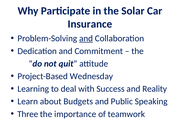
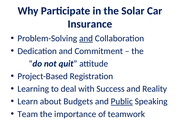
Wednesday: Wednesday -> Registration (91, 76)
Public underline: none -> present (122, 101)
Three: Three -> Team (28, 114)
